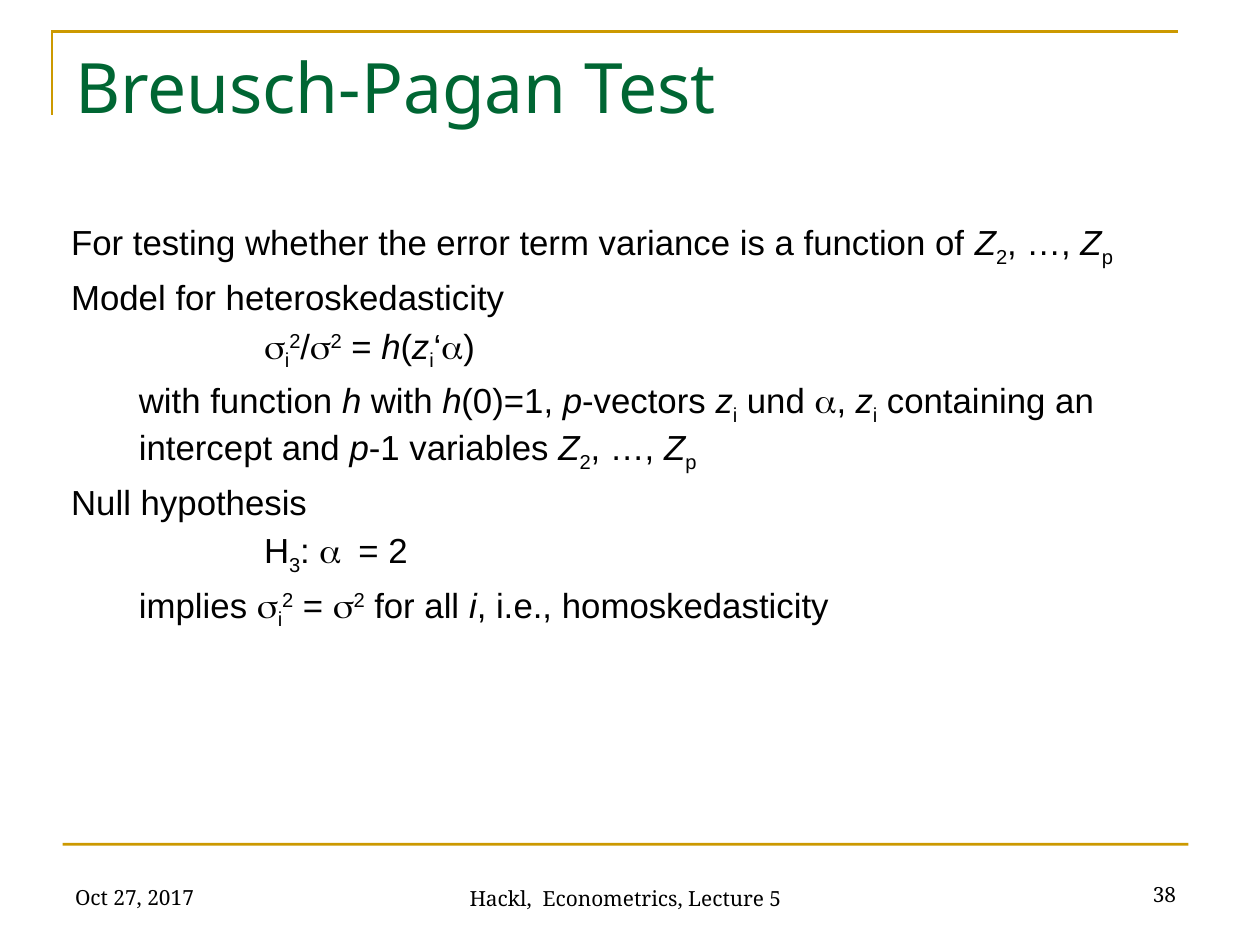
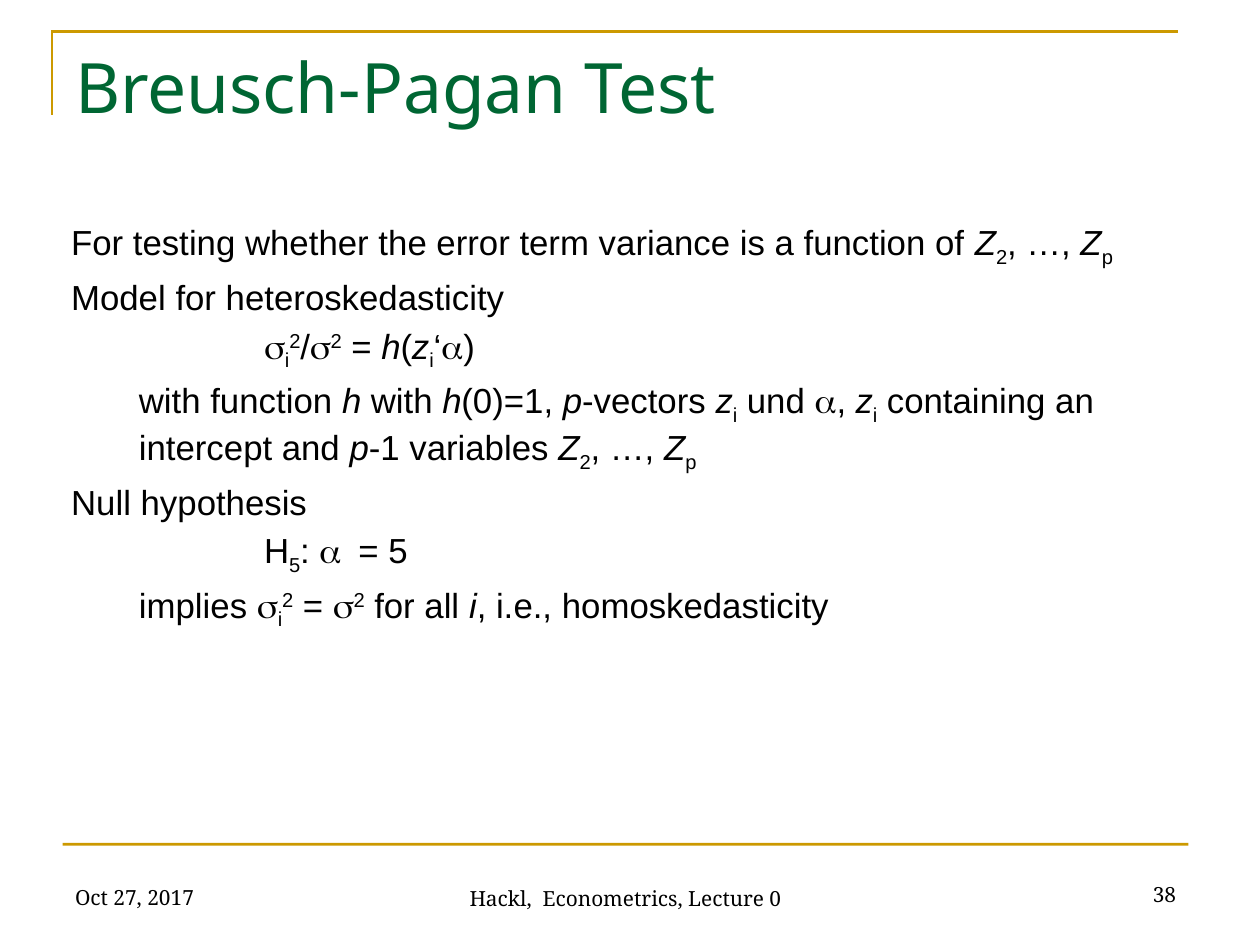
H 3: 3 -> 5 (295, 566)
2: 2 -> 5 (398, 552)
5: 5 -> 0 (775, 900)
